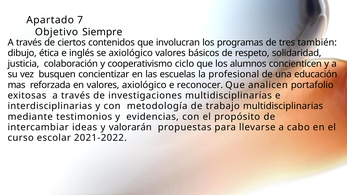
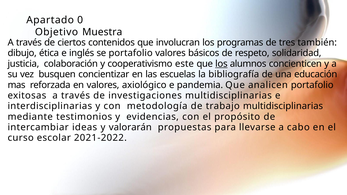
7: 7 -> 0 (80, 20)
Siempre: Siempre -> Muestra (102, 32)
se axiológico: axiológico -> portafolio (131, 53)
ciclo: ciclo -> este (184, 64)
los underline: none -> present (221, 64)
profesional: profesional -> bibliografía (234, 74)
reconocer: reconocer -> pandemia (200, 85)
